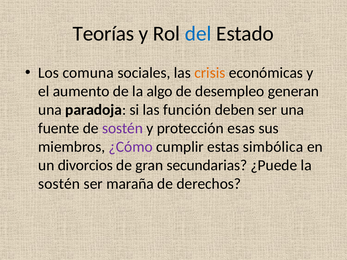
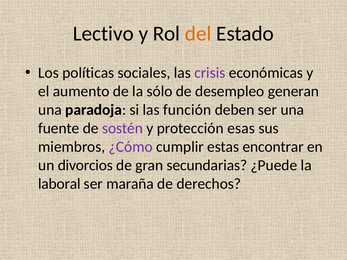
Teorías: Teorías -> Lectivo (103, 34)
del colour: blue -> orange (198, 34)
comuna: comuna -> políticas (88, 73)
crisis colour: orange -> purple (210, 73)
algo: algo -> sólo (160, 91)
simbólica: simbólica -> encontrar (273, 147)
sostén: sostén -> laboral (59, 184)
